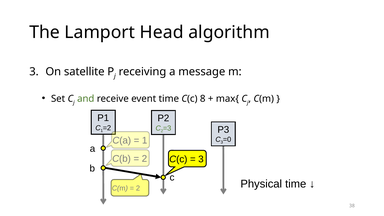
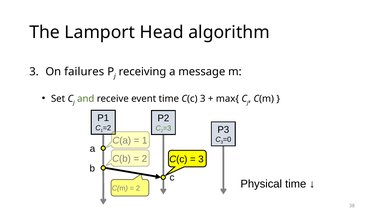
satellite: satellite -> failures (84, 72)
8: 8 -> 3 (203, 99)
